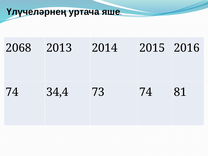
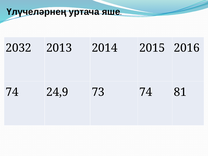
2068: 2068 -> 2032 (19, 48)
34,4: 34,4 -> 24,9 (57, 92)
